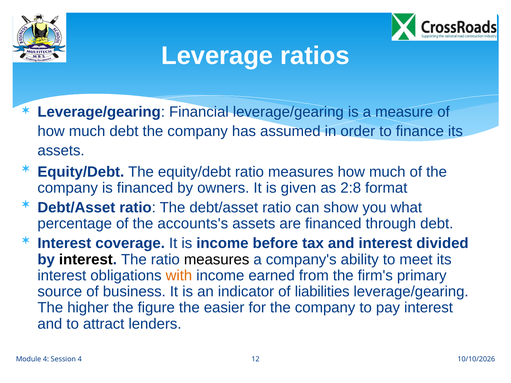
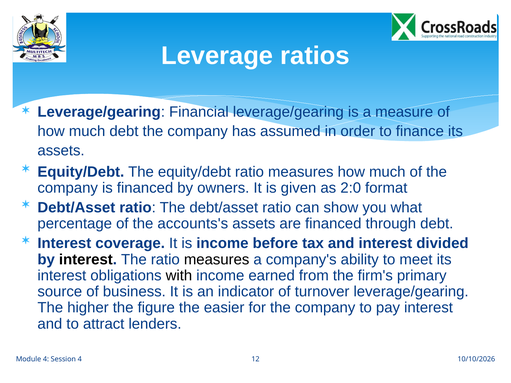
2:8: 2:8 -> 2:0 (351, 188)
with colour: orange -> black (179, 276)
liabilities: liabilities -> turnover (322, 292)
